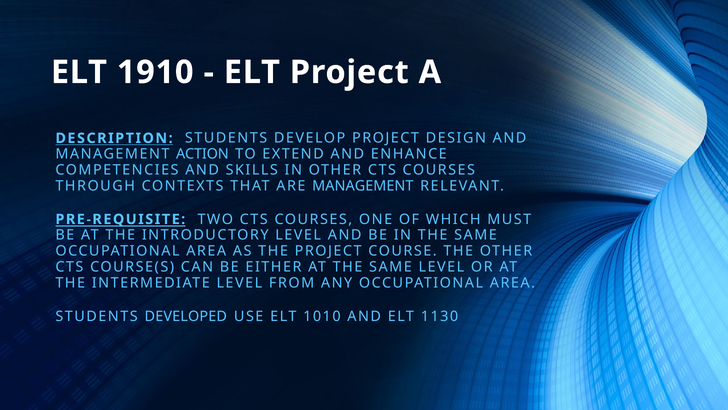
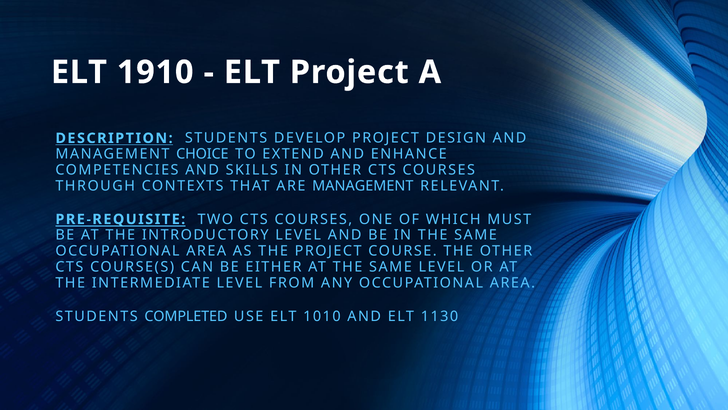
ACTION: ACTION -> CHOICE (202, 154)
DEVELOPED: DEVELOPED -> COMPLETED (186, 316)
